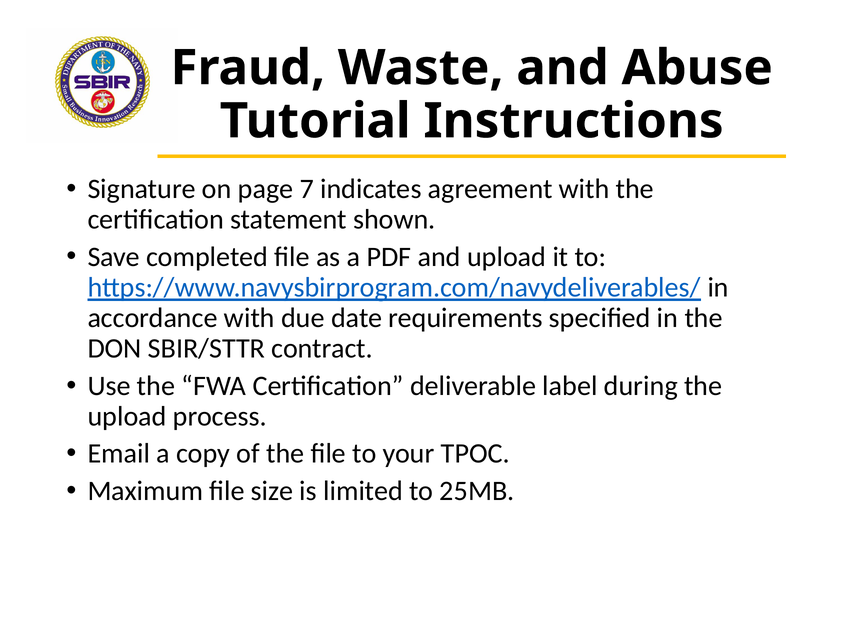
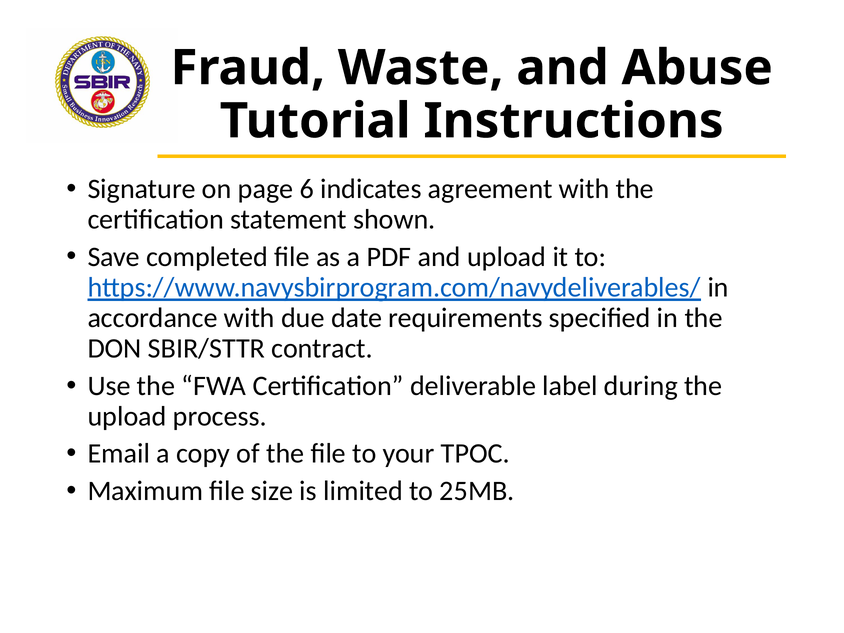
7: 7 -> 6 (307, 189)
